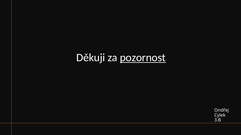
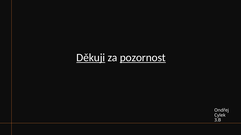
Děkuji underline: none -> present (91, 58)
